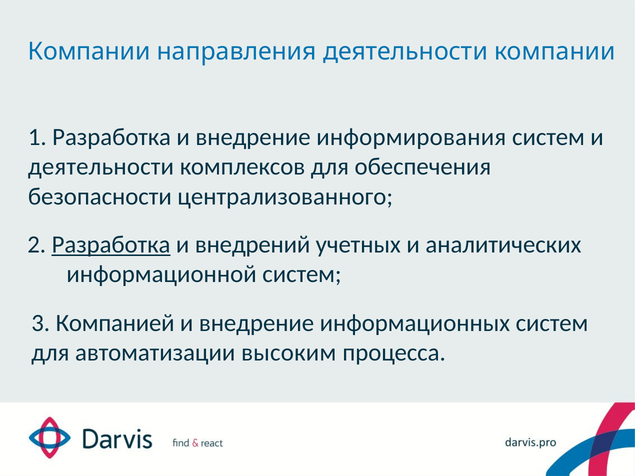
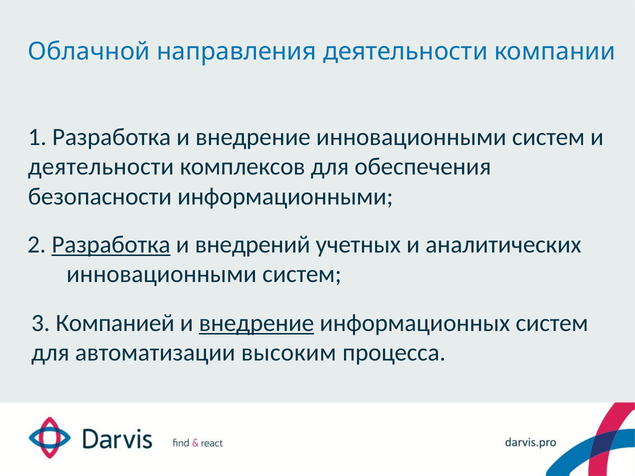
Компании: Компании -> Облачной (89, 51)
внедрение информирования: информирования -> инновационными (411, 137)
централизованного: централизованного -> информационными (285, 197)
информационной: информационной -> инновационными (162, 274)
внедрение underline: none -> present (257, 323)
